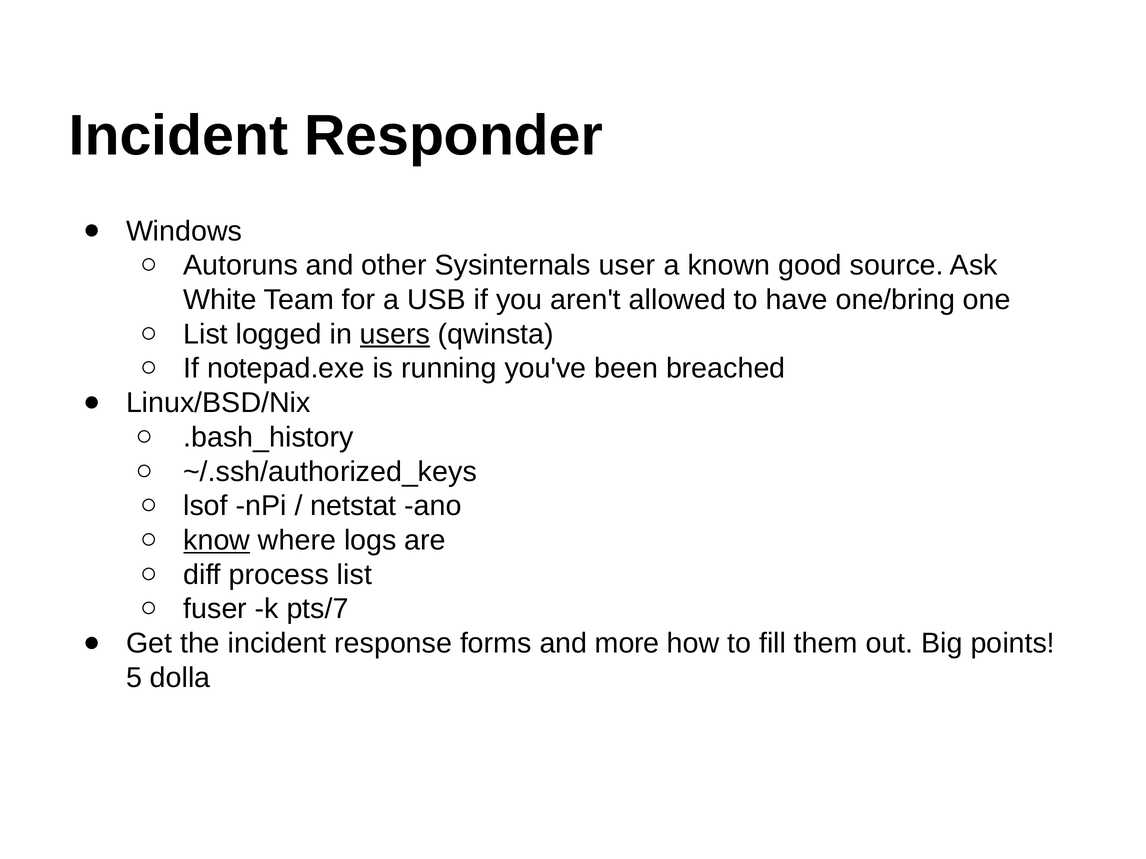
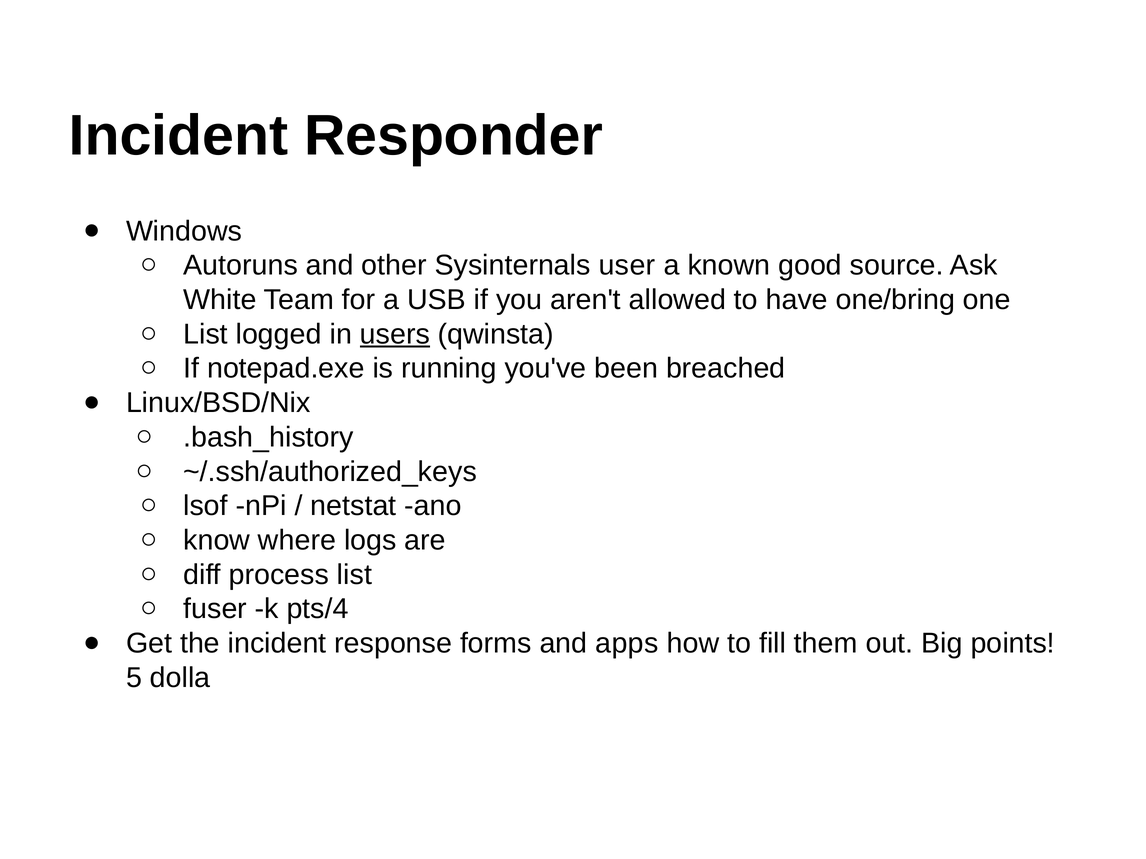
know underline: present -> none (217, 541)
pts/7: pts/7 -> pts/4 (318, 609)
more: more -> apps (627, 644)
